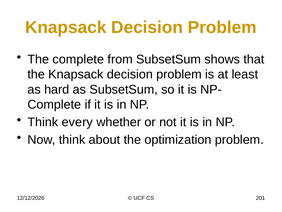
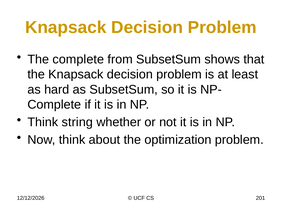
every: every -> string (77, 122)
